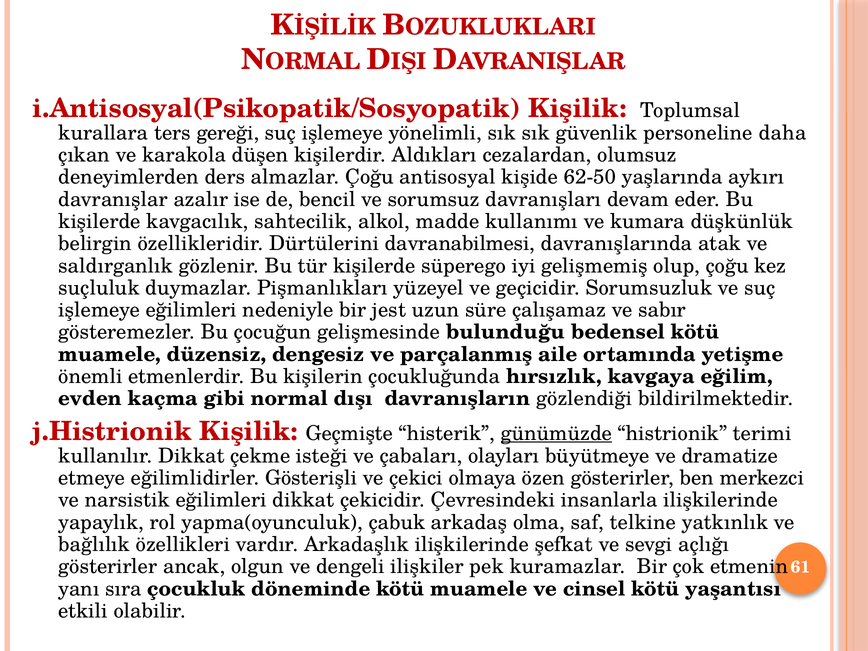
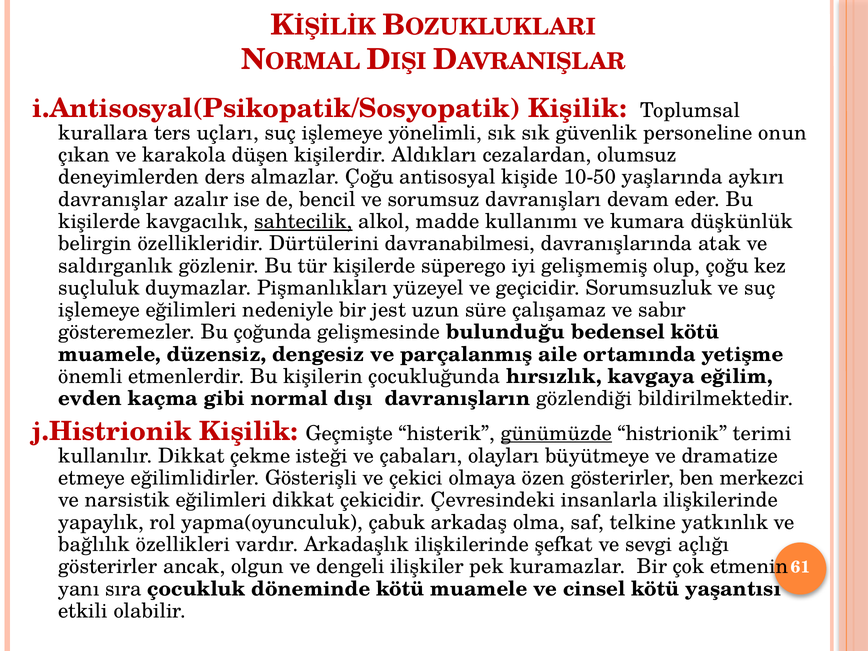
gereği: gereği -> uçları (228, 133)
daha: daha -> onun (783, 133)
62-50: 62-50 -> 10-50 (590, 177)
sahtecilik underline: none -> present (303, 221)
çocuğun: çocuğun -> çoğunda (273, 332)
